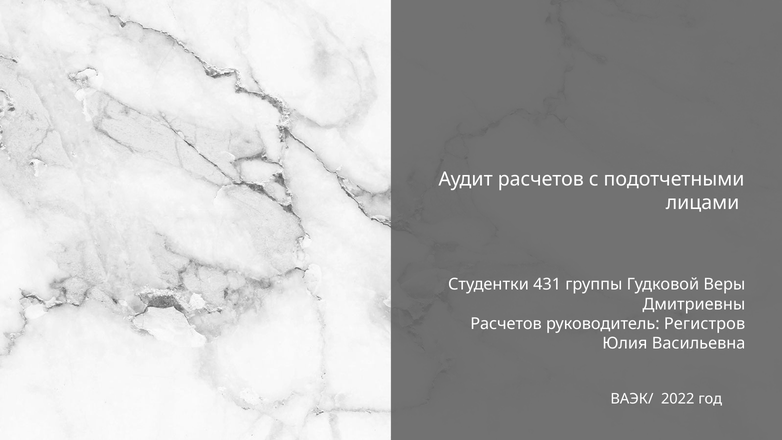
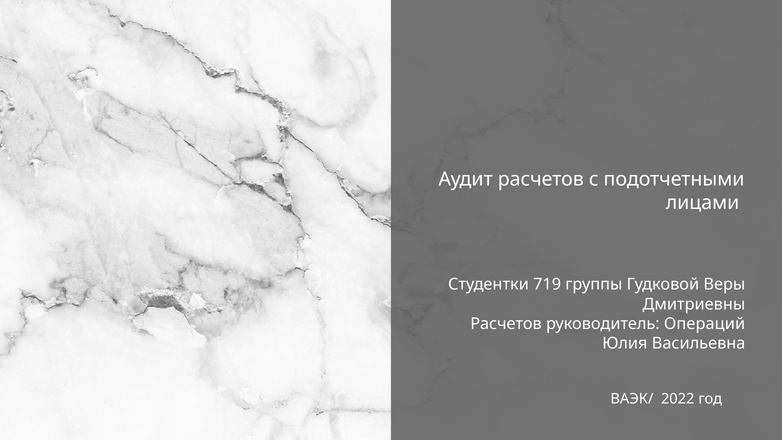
431: 431 -> 719 (547, 284)
Регистров: Регистров -> Операций (705, 324)
